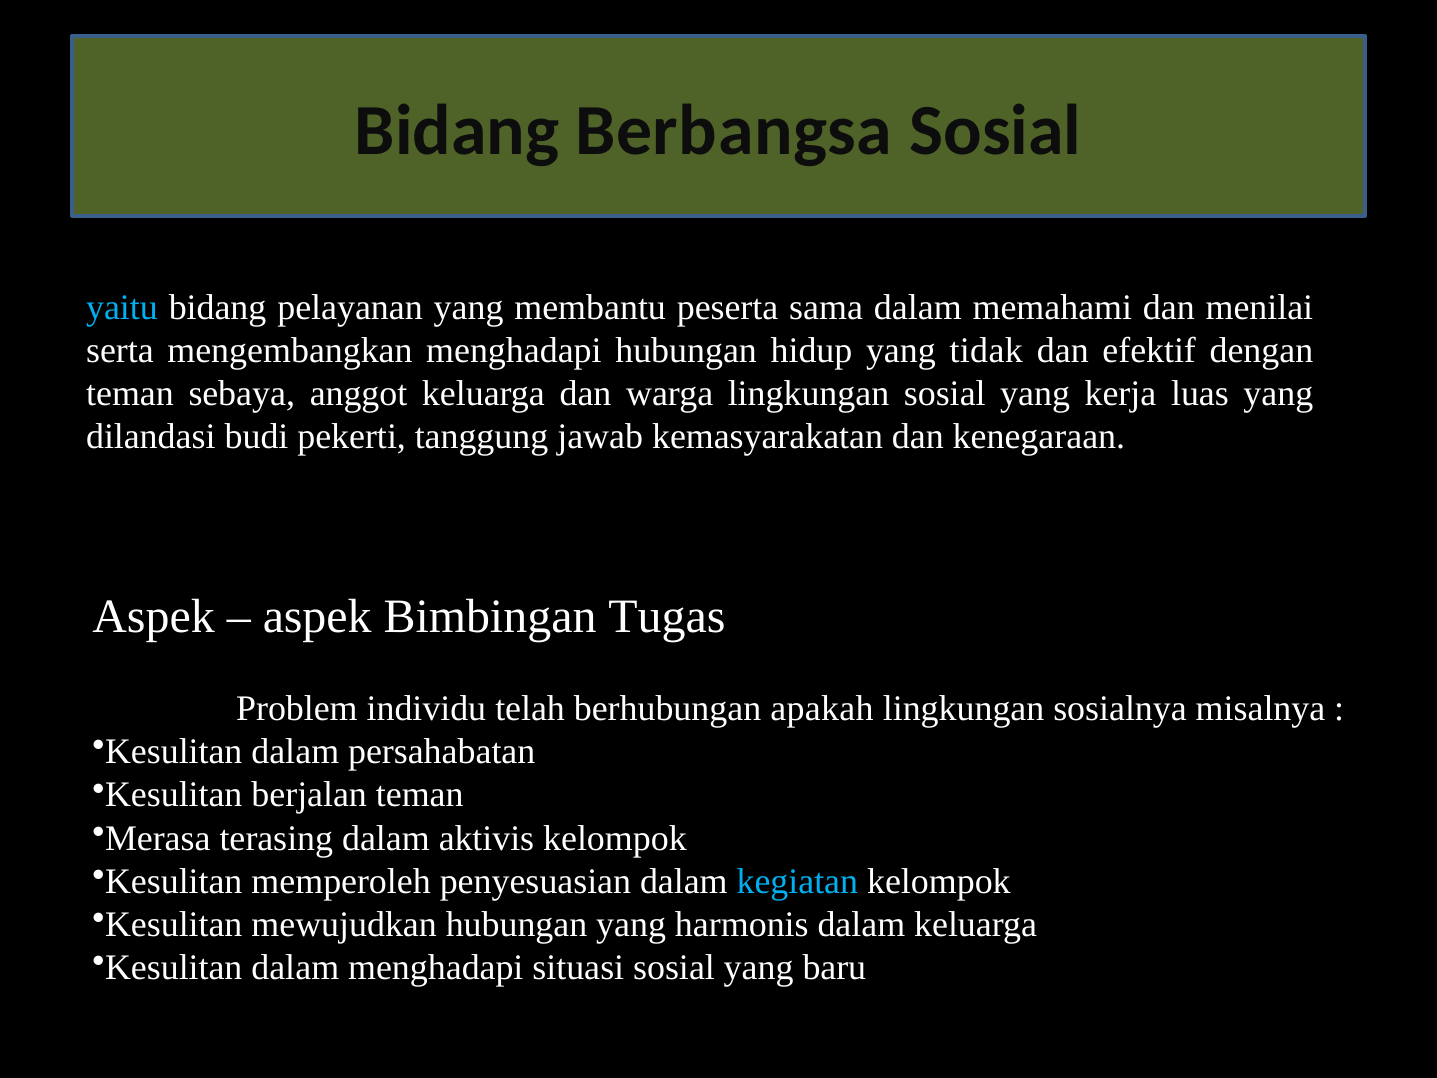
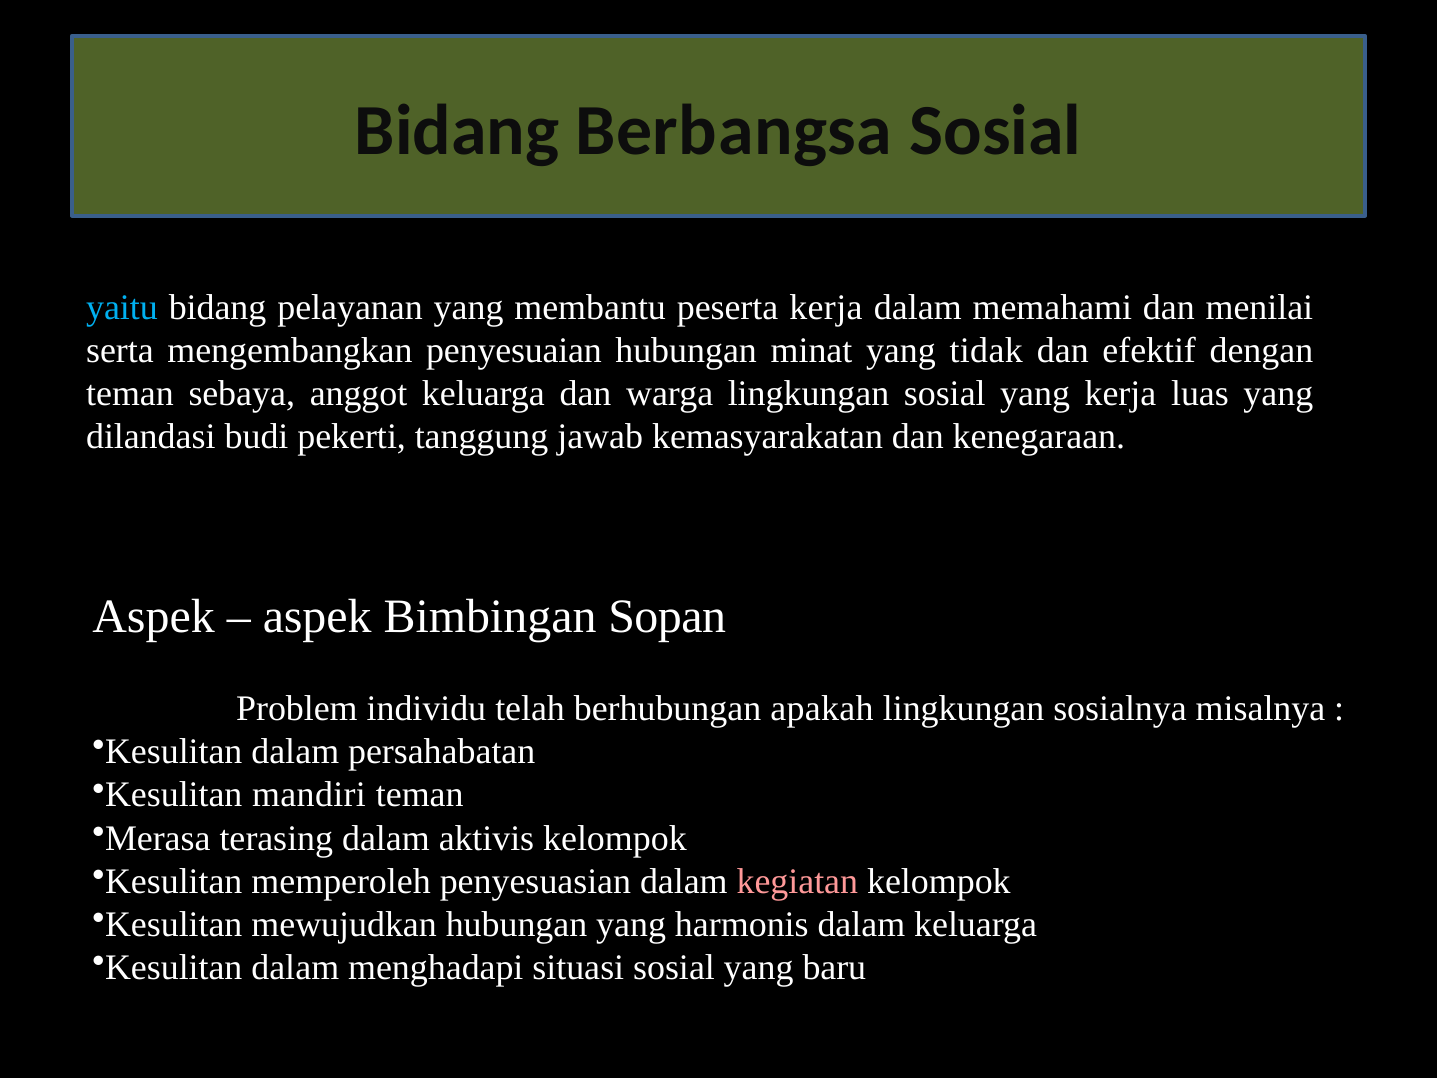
peserta sama: sama -> kerja (826, 308)
mengembangkan menghadapi: menghadapi -> penyesuaian (514, 351)
hidup: hidup -> minat (811, 351)
Tugas: Tugas -> Sopan (667, 616)
berjalan: berjalan -> mandiri (309, 795)
kegiatan colour: light blue -> pink (797, 881)
